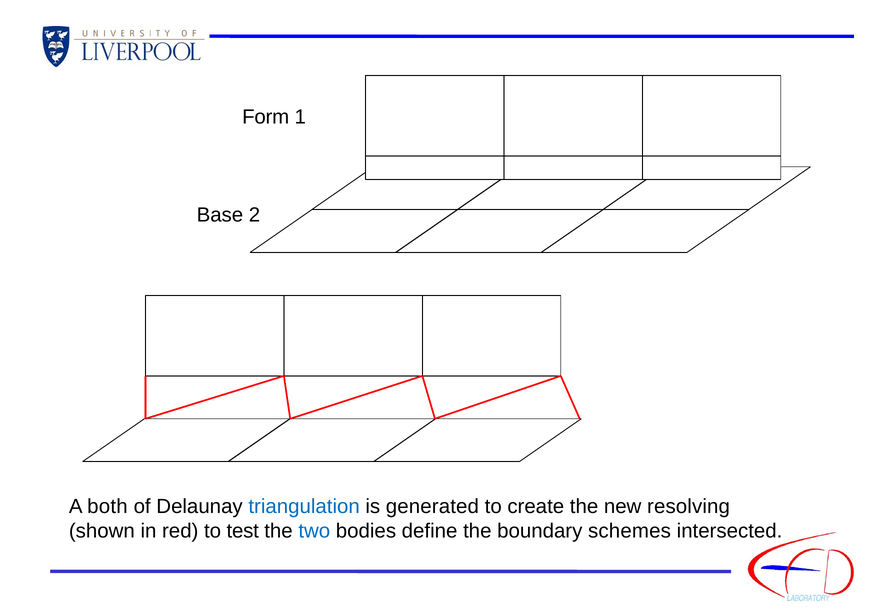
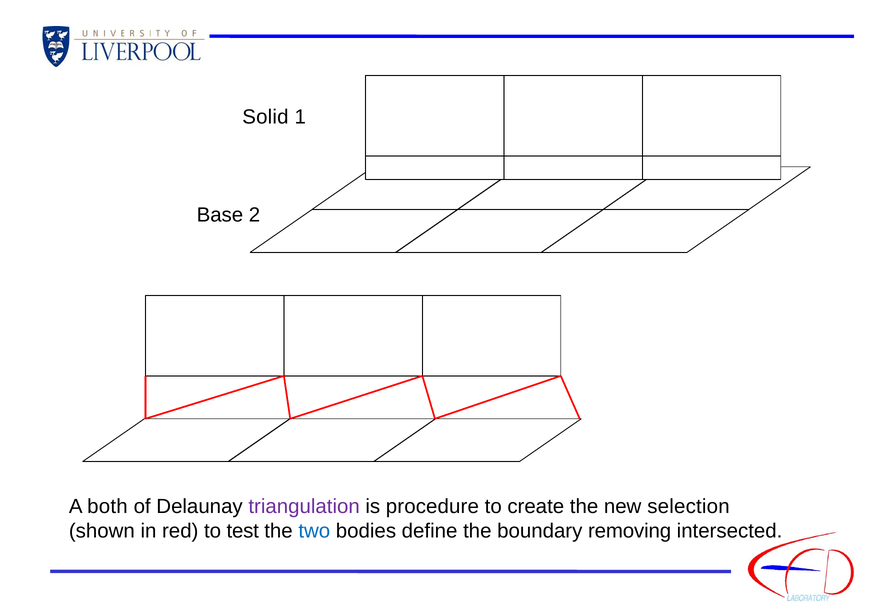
Form: Form -> Solid (265, 117)
triangulation colour: blue -> purple (304, 506)
generated: generated -> procedure (432, 506)
resolving: resolving -> selection (688, 506)
schemes: schemes -> removing (630, 531)
